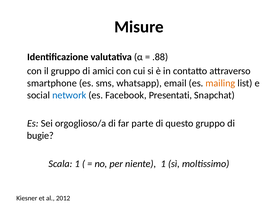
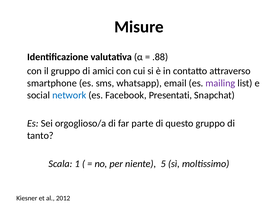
mailing colour: orange -> purple (220, 83)
bugie: bugie -> tanto (40, 135)
niente 1: 1 -> 5 (163, 163)
